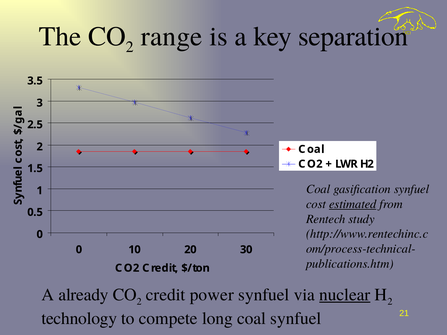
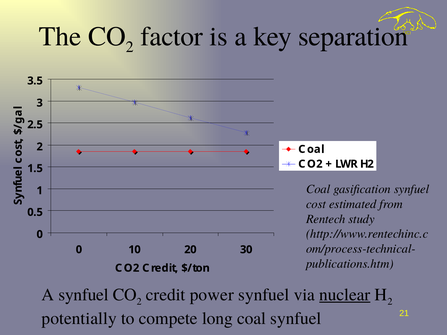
range: range -> factor (172, 36)
estimated underline: present -> none (353, 204)
A already: already -> synfuel (84, 295)
technology: technology -> potentially (79, 319)
